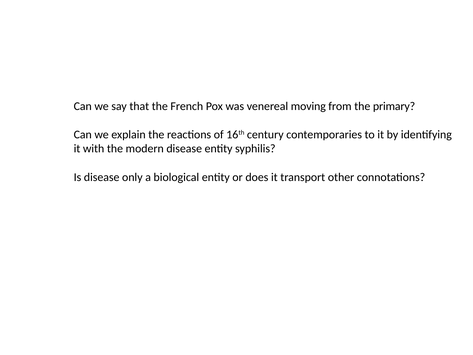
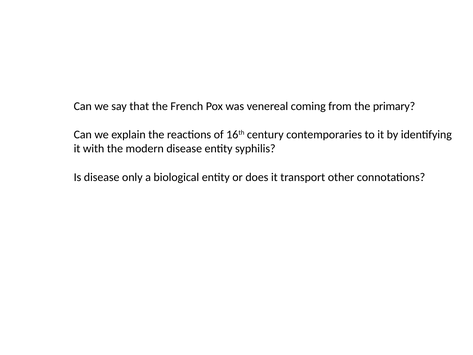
moving: moving -> coming (308, 106)
